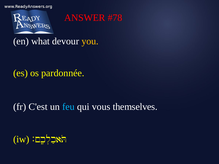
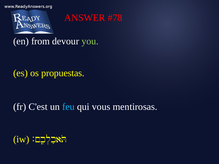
what: what -> from (40, 41)
you colour: yellow -> light green (90, 41)
pardonnée: pardonnée -> propuestas (63, 73)
themselves: themselves -> mentirosas (135, 107)
